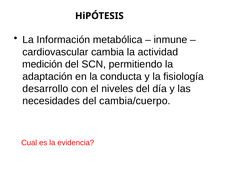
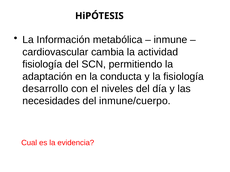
medición: medición -> fisiología (42, 64)
cambia/cuerpo: cambia/cuerpo -> inmune/cuerpo (135, 101)
